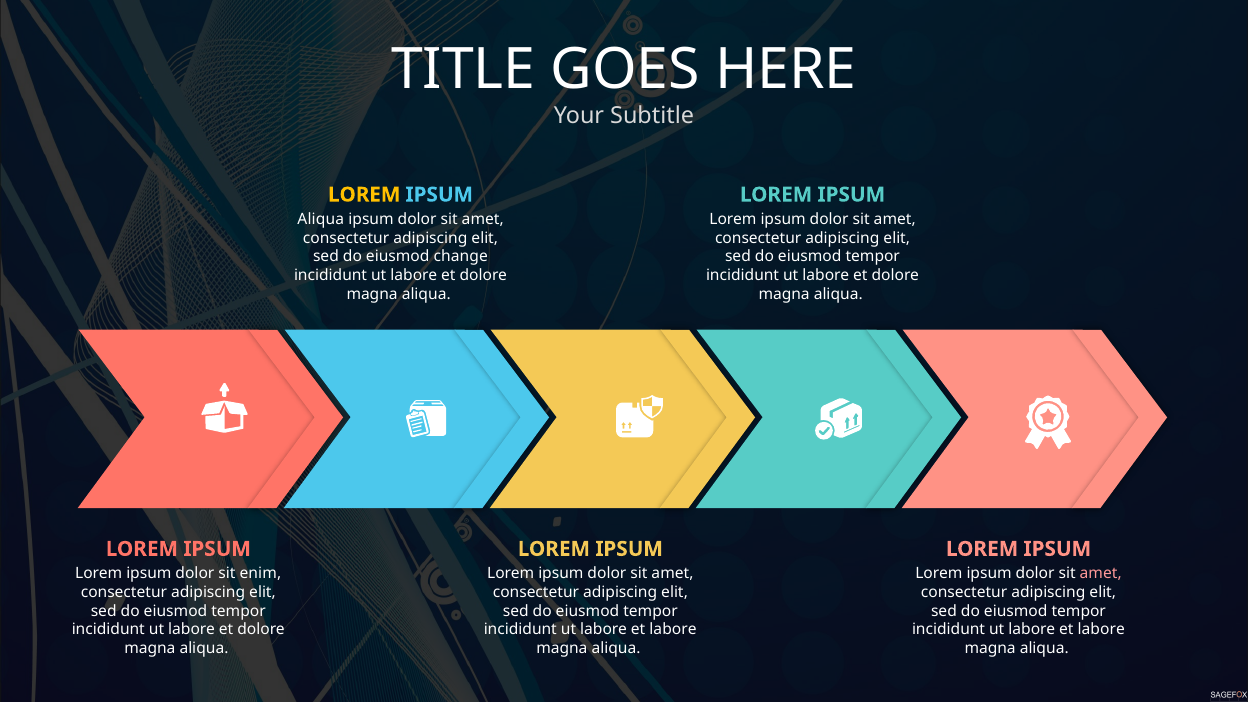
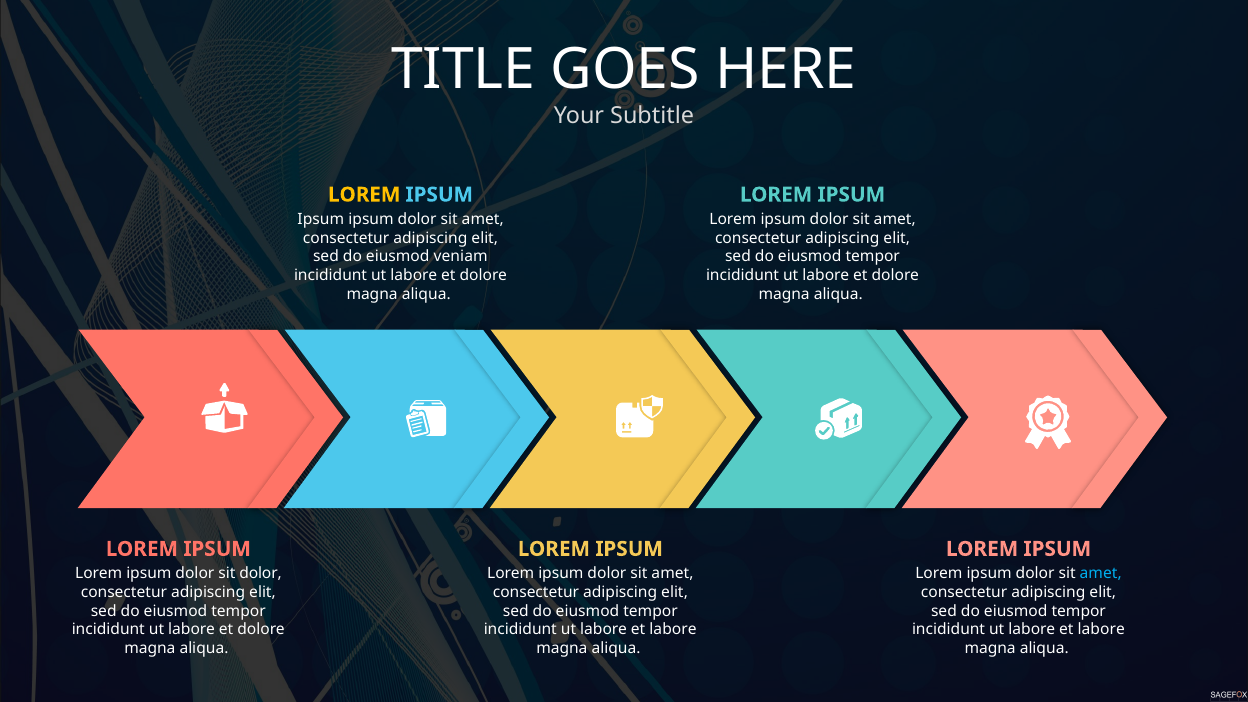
Aliqua: Aliqua -> Ipsum (321, 219)
change: change -> veniam (461, 257)
sit enim: enim -> dolor (261, 574)
amet colour: pink -> light blue (1101, 574)
